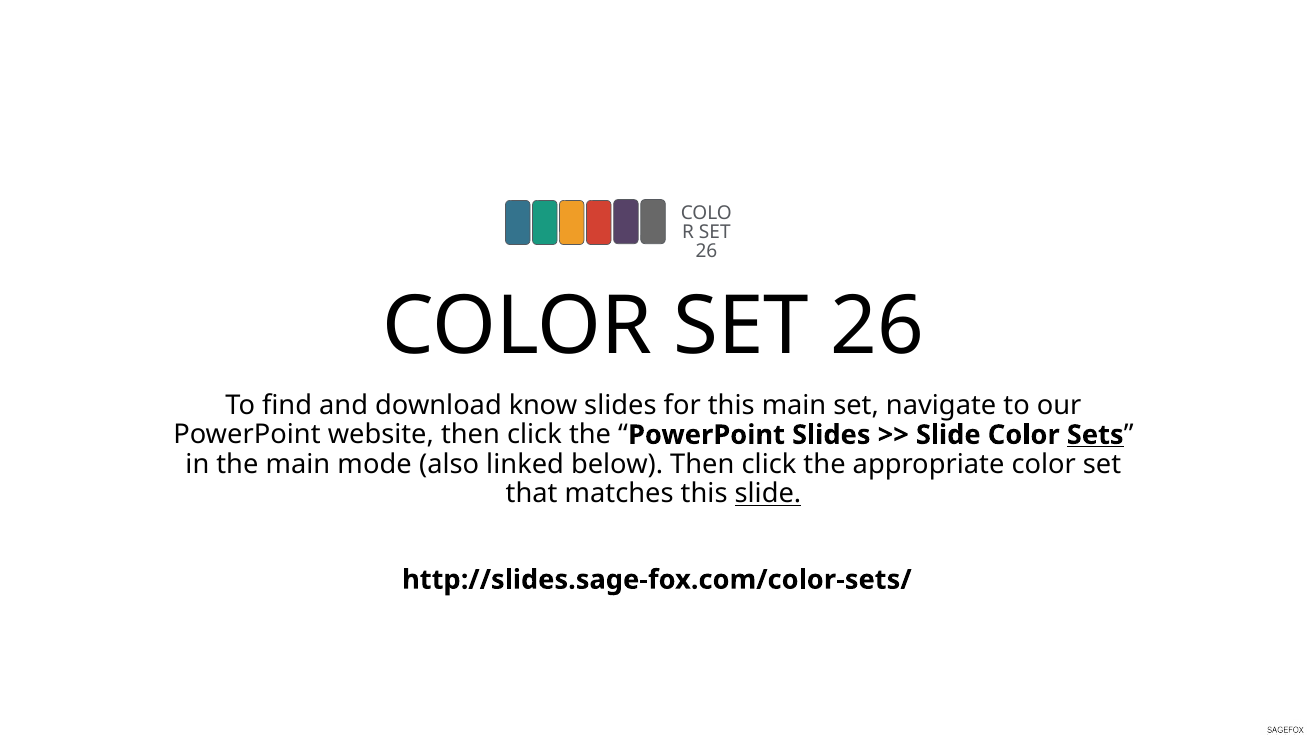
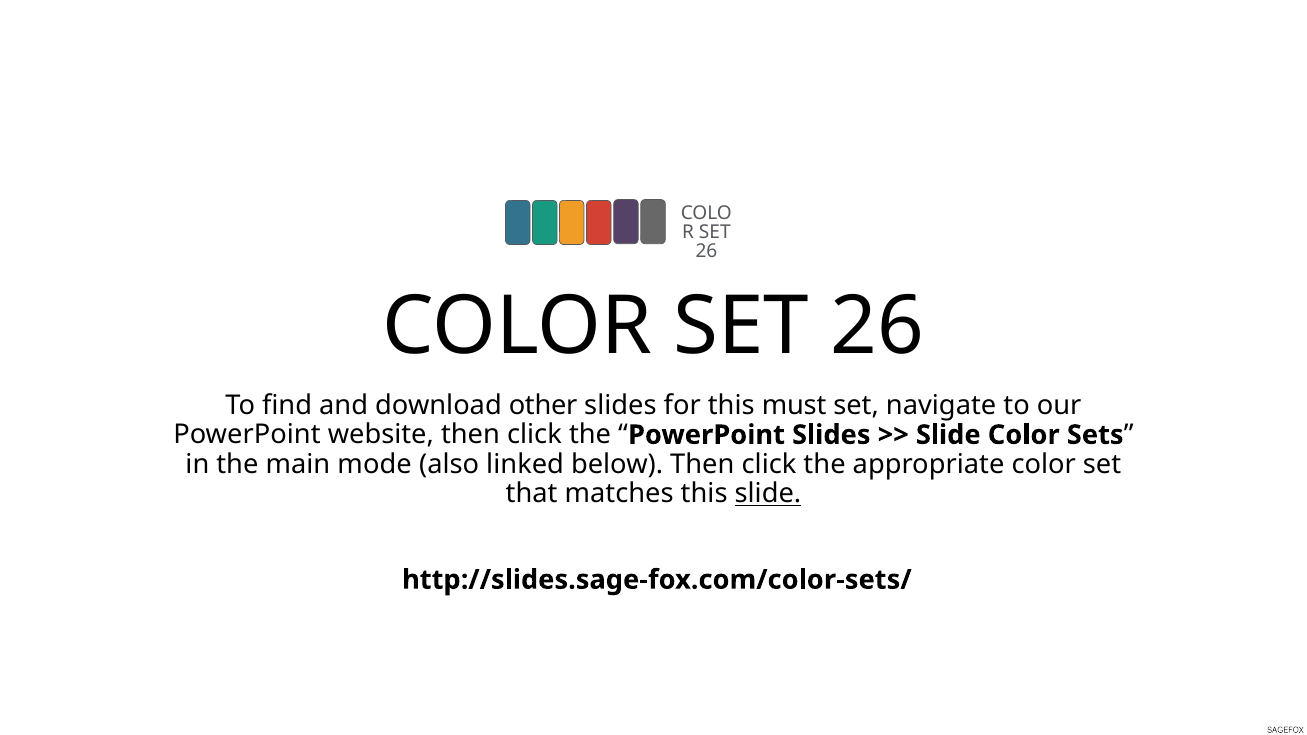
know: know -> other (543, 406)
this main: main -> must (794, 406)
Sets underline: present -> none (1095, 435)
